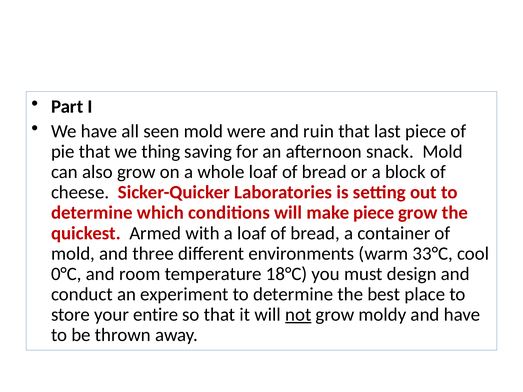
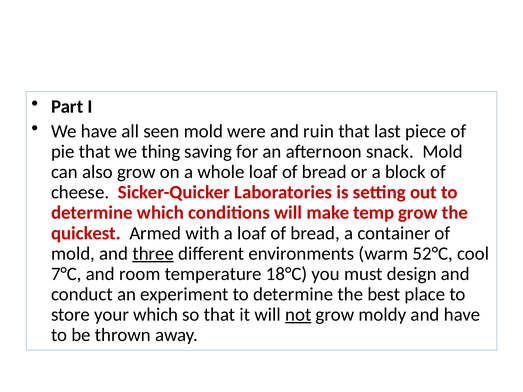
make piece: piece -> temp (374, 213)
three underline: none -> present (153, 254)
33°C: 33°C -> 52°C (433, 254)
0°C: 0°C -> 7°C (66, 274)
your entire: entire -> which (156, 315)
